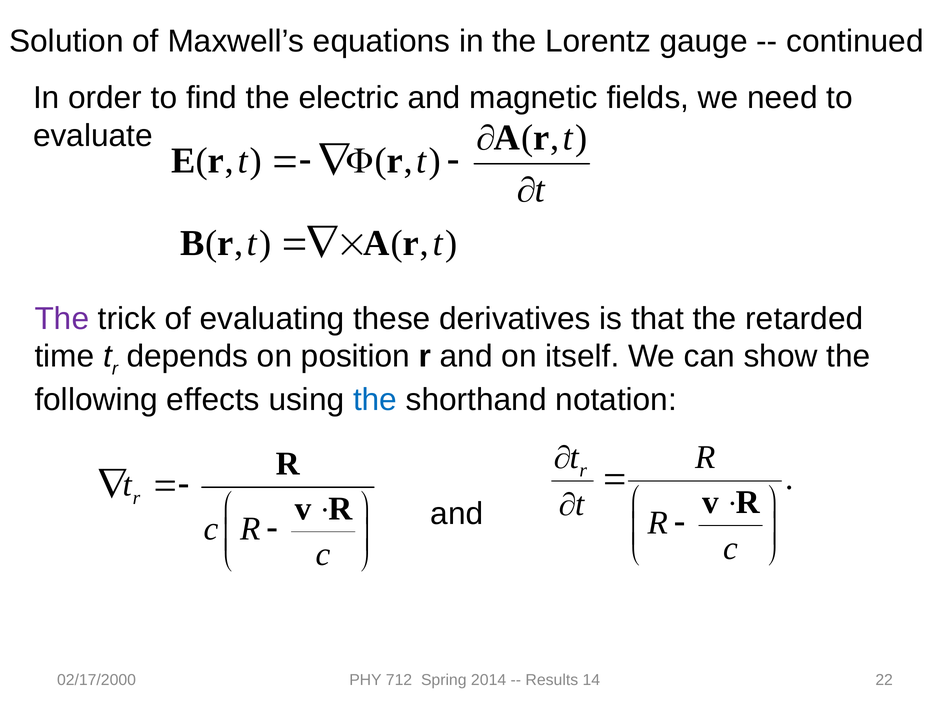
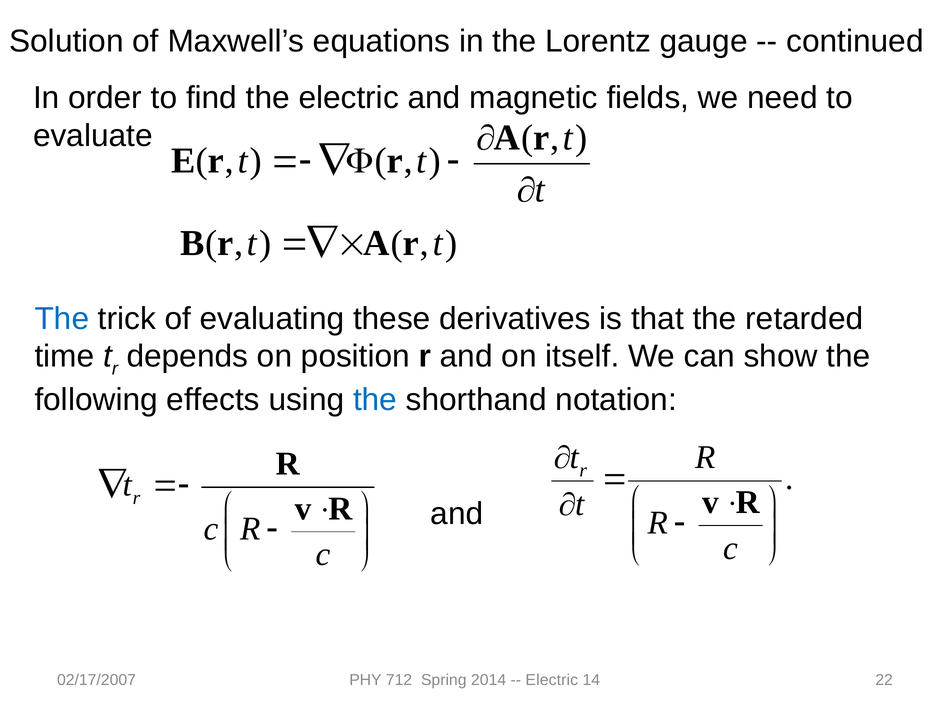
The colour: purple -> blue (62, 319)
02/17/2000: 02/17/2000 -> 02/17/2007 (96, 680)
Results: Results -> Electric (552, 680)
